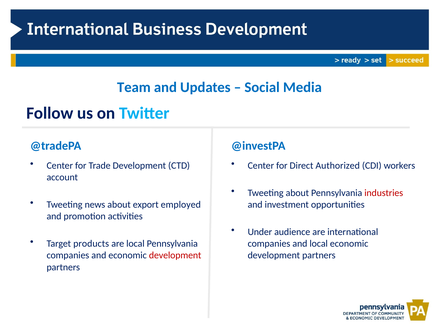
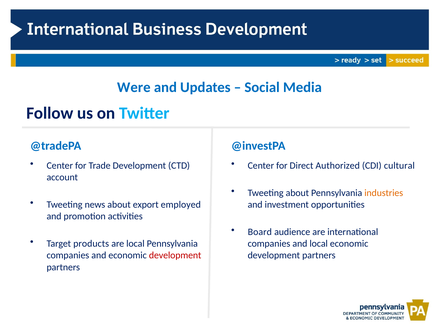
Team: Team -> Were (134, 87)
workers: workers -> cultural (399, 165)
industries colour: red -> orange (384, 192)
Under: Under -> Board (260, 231)
